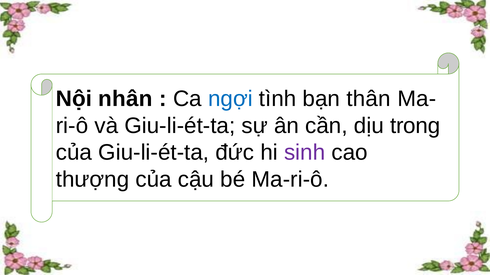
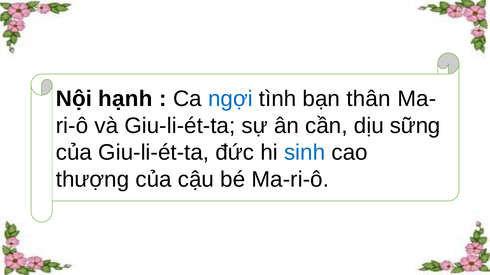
nhân: nhân -> hạnh (125, 99)
trong: trong -> sững (415, 126)
sinh colour: purple -> blue (305, 153)
